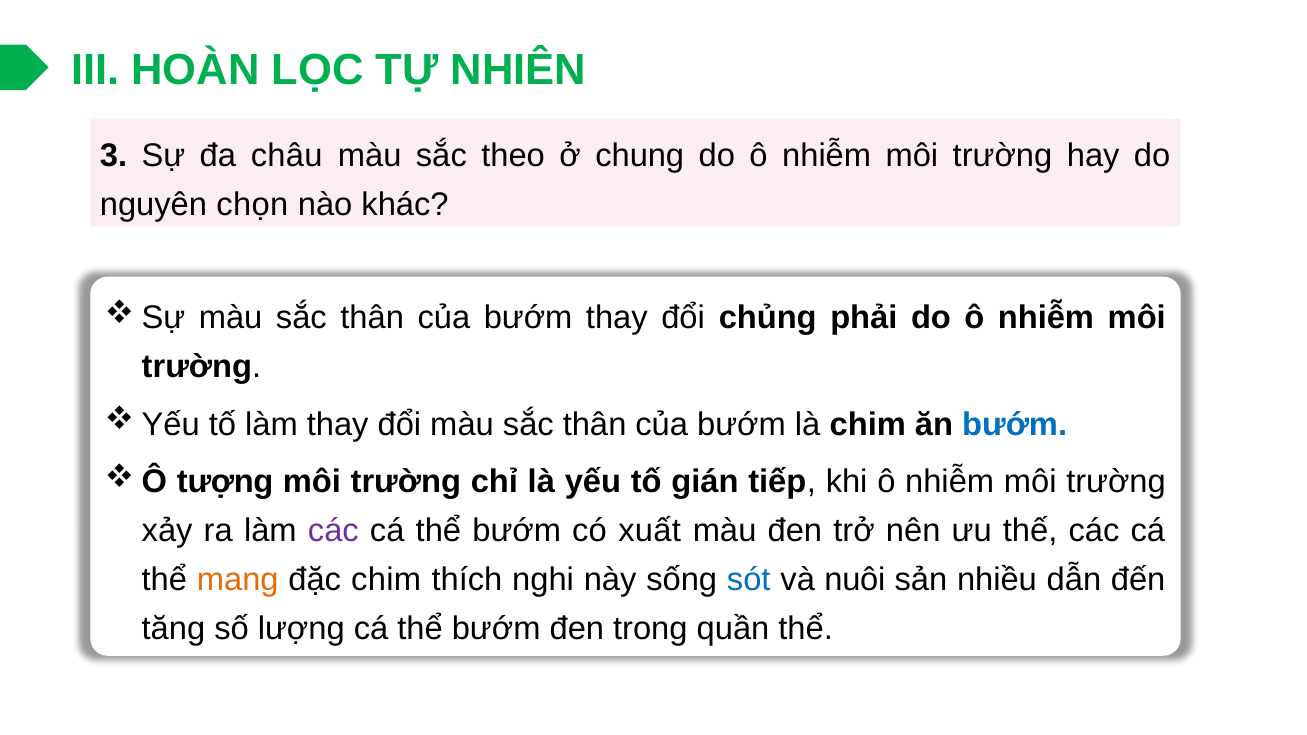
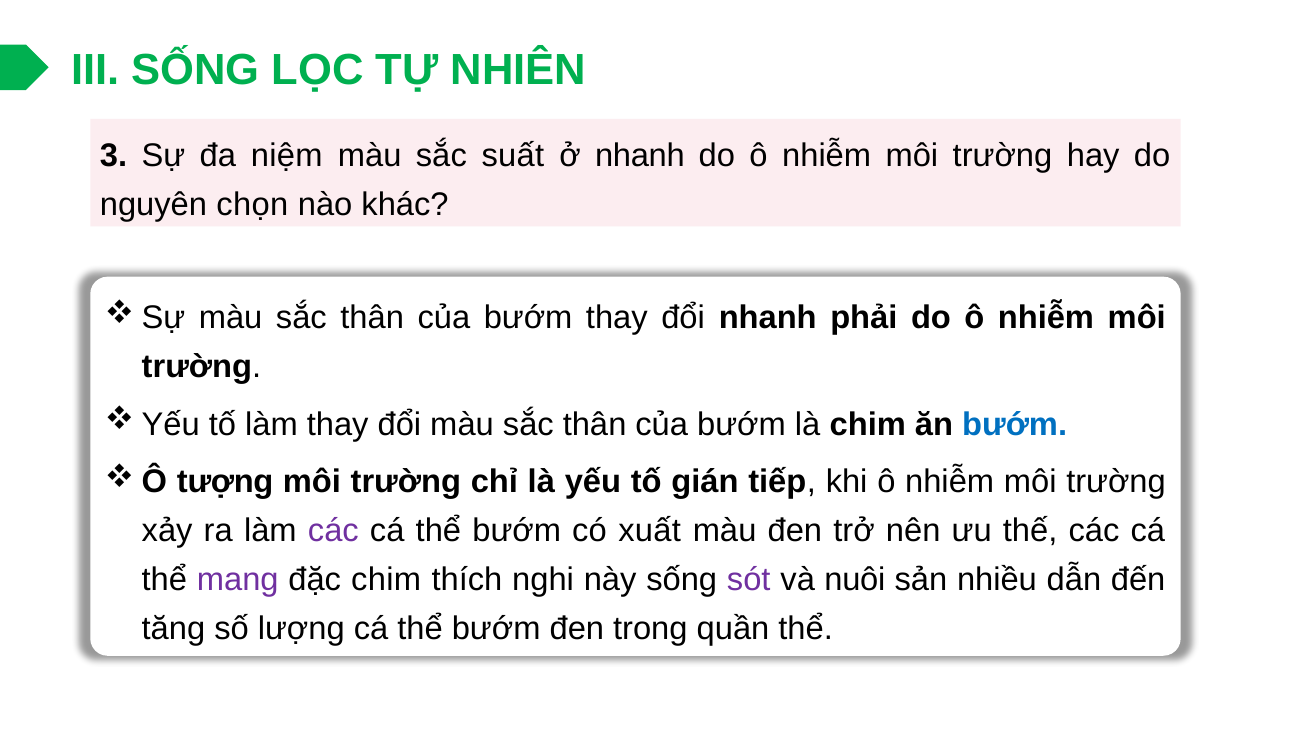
III HOÀN: HOÀN -> SỐNG (196, 70)
châu: châu -> niệm (287, 155)
theo: theo -> suất (513, 155)
ở chung: chung -> nhanh (640, 155)
đổi chủng: chủng -> nhanh (768, 318)
mang colour: orange -> purple (238, 580)
sót colour: blue -> purple (749, 580)
